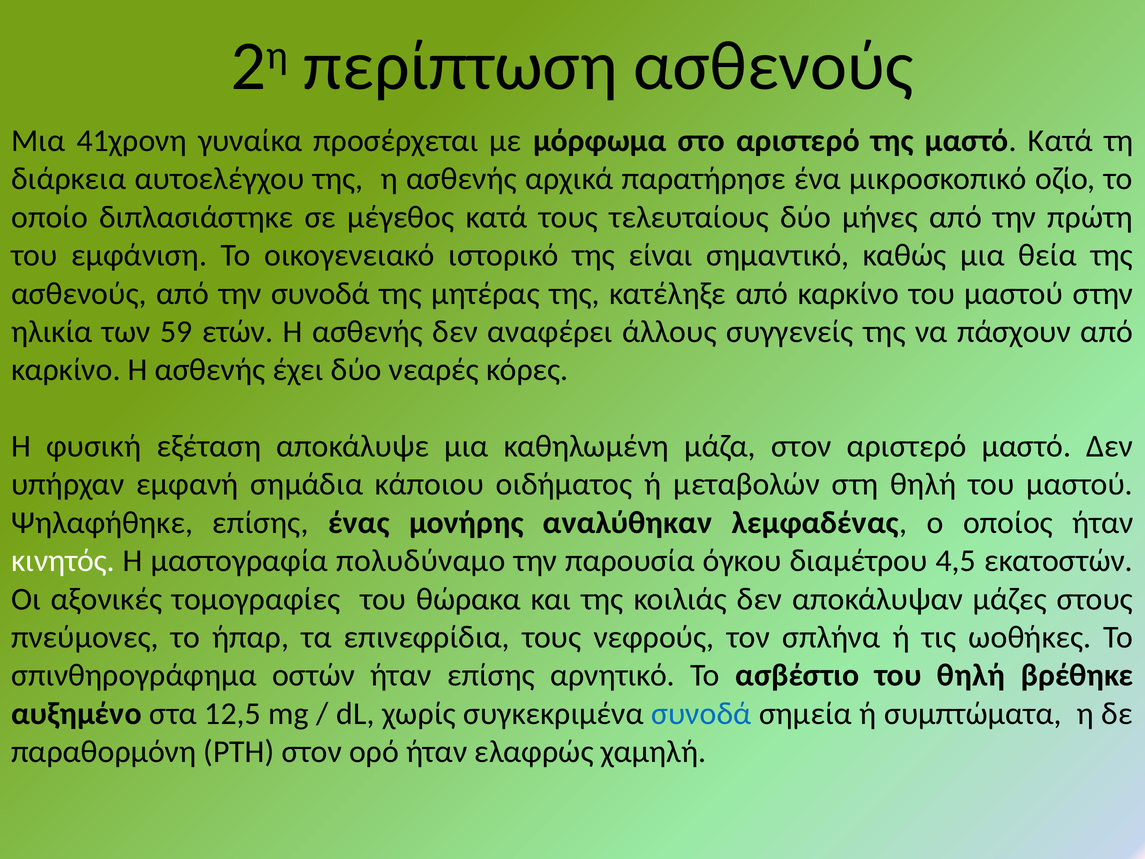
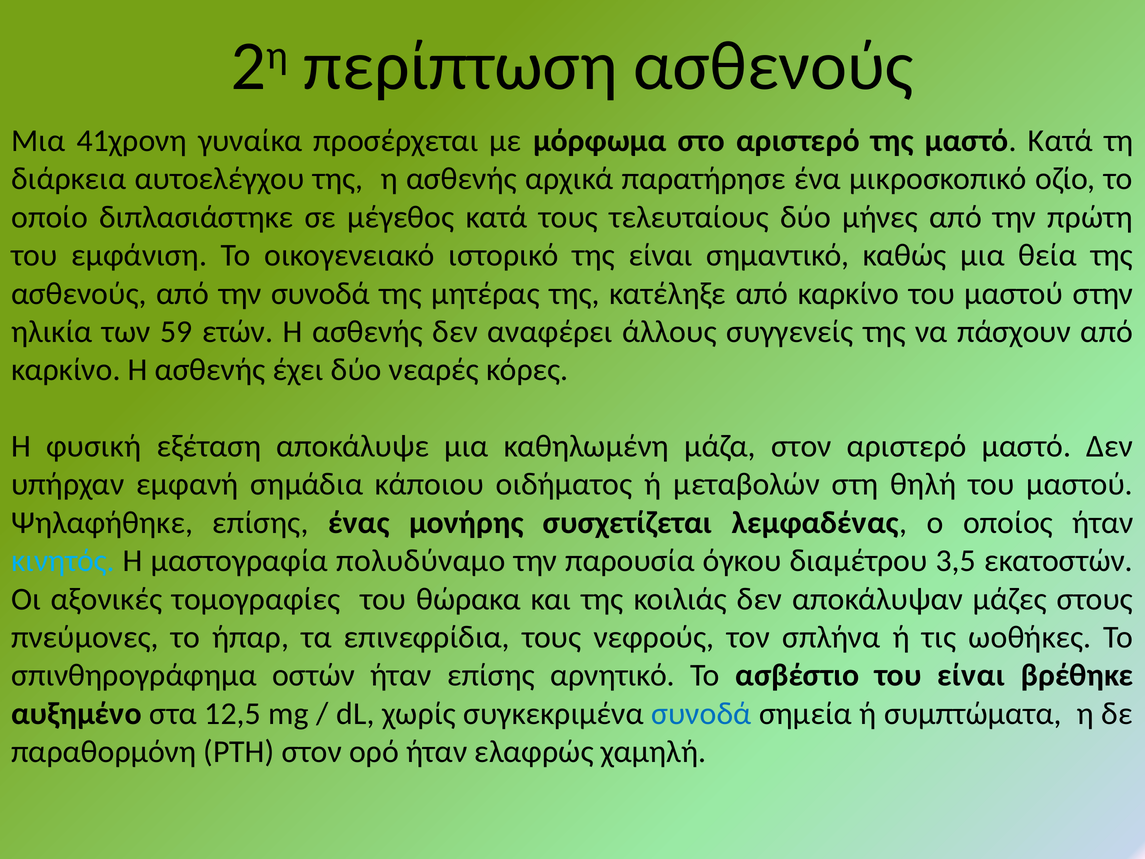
αναλύθηκαν: αναλύθηκαν -> συσχετίζεται (628, 523)
κινητός colour: white -> light blue (63, 561)
4,5: 4,5 -> 3,5 (956, 561)
του θηλή: θηλή -> είναι (971, 675)
